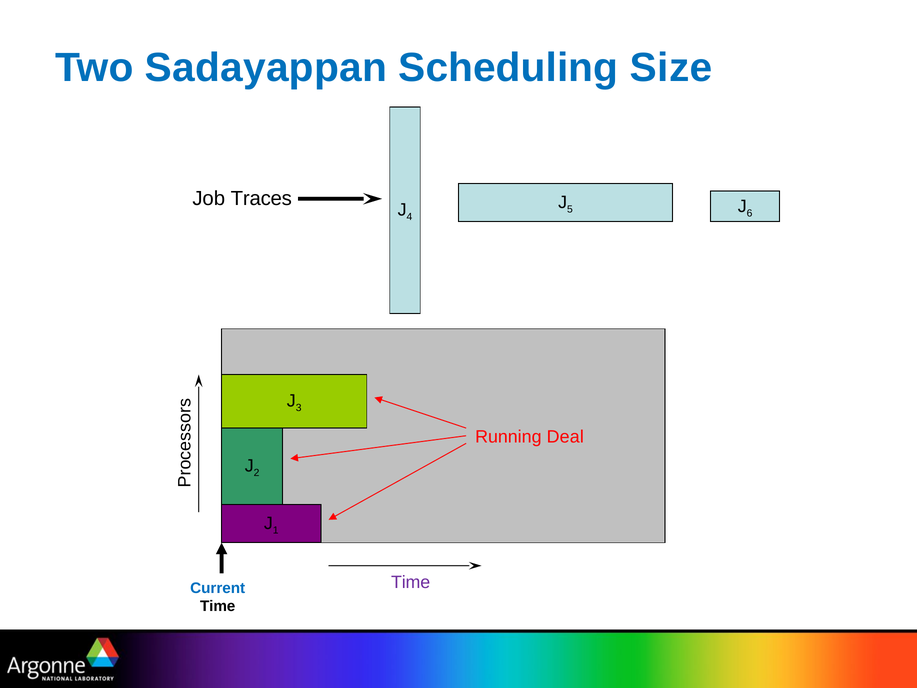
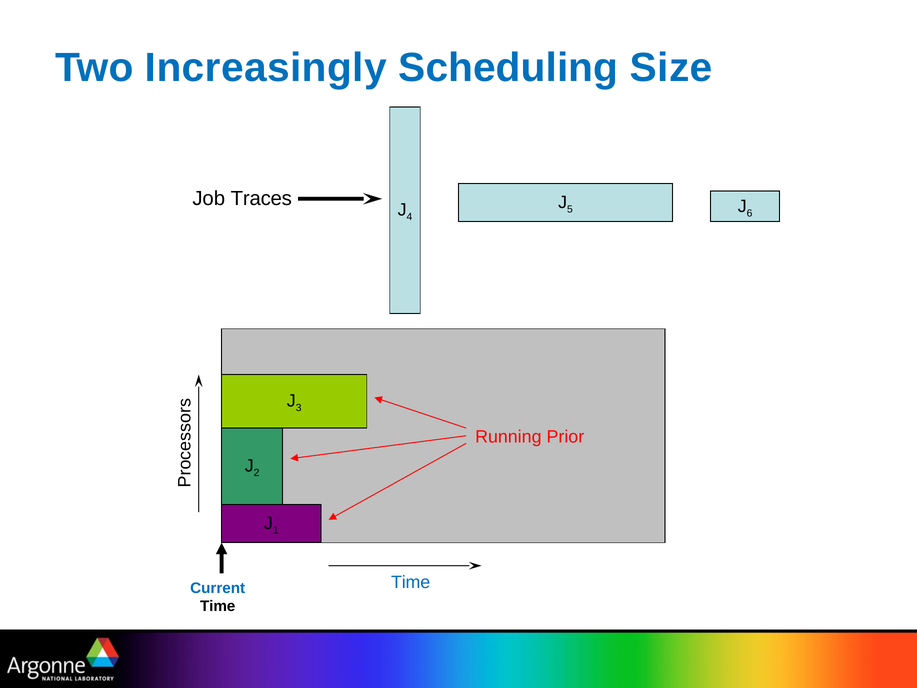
Sadayappan: Sadayappan -> Increasingly (266, 68)
Deal: Deal -> Prior (565, 437)
Time colour: purple -> blue (411, 582)
